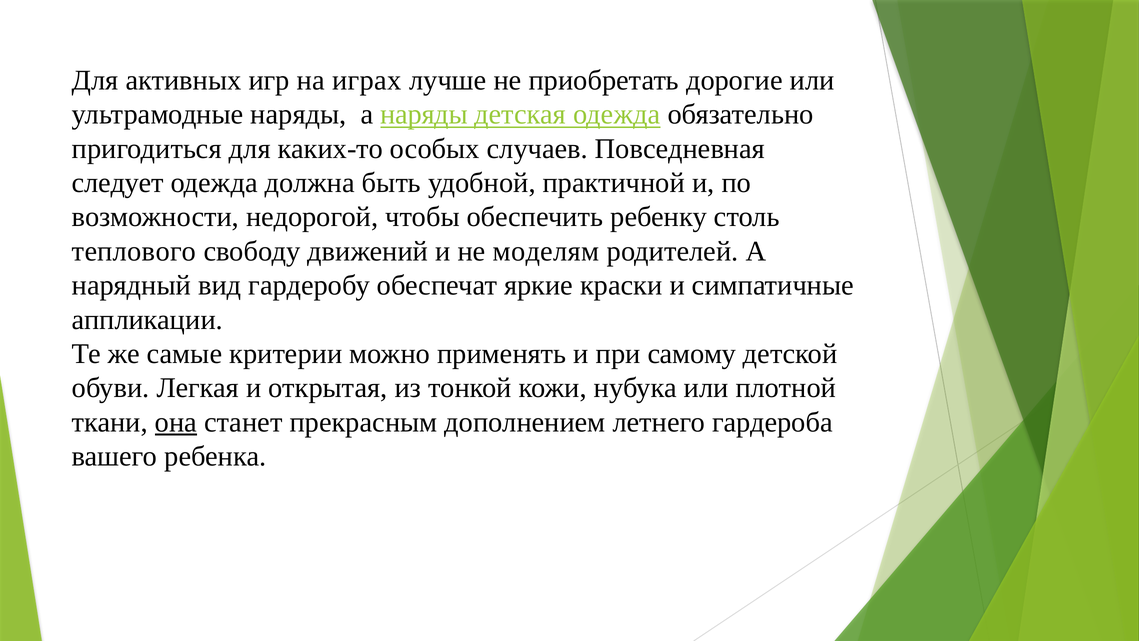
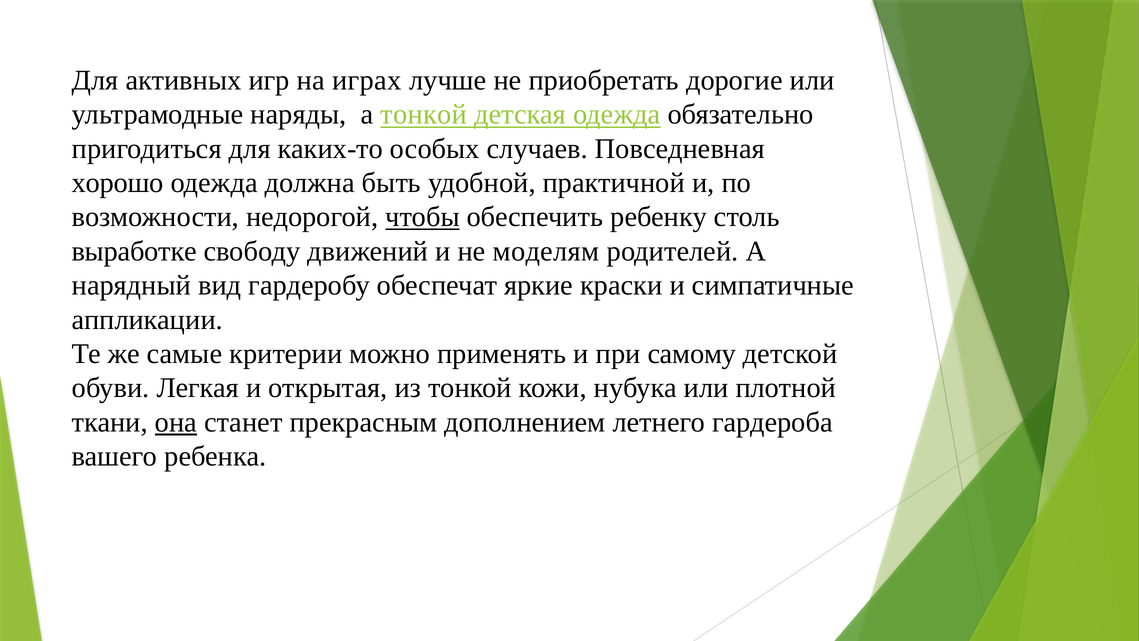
а наряды: наряды -> тонкой (424, 114)
следует: следует -> хорошо (118, 183)
чтобы underline: none -> present (423, 217)
теплового: теплового -> выработке (134, 251)
